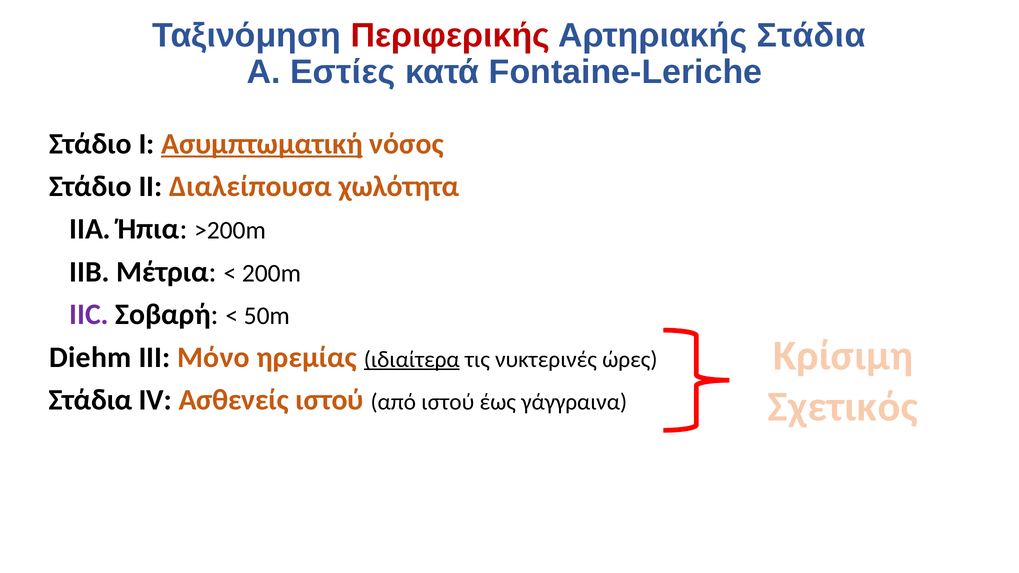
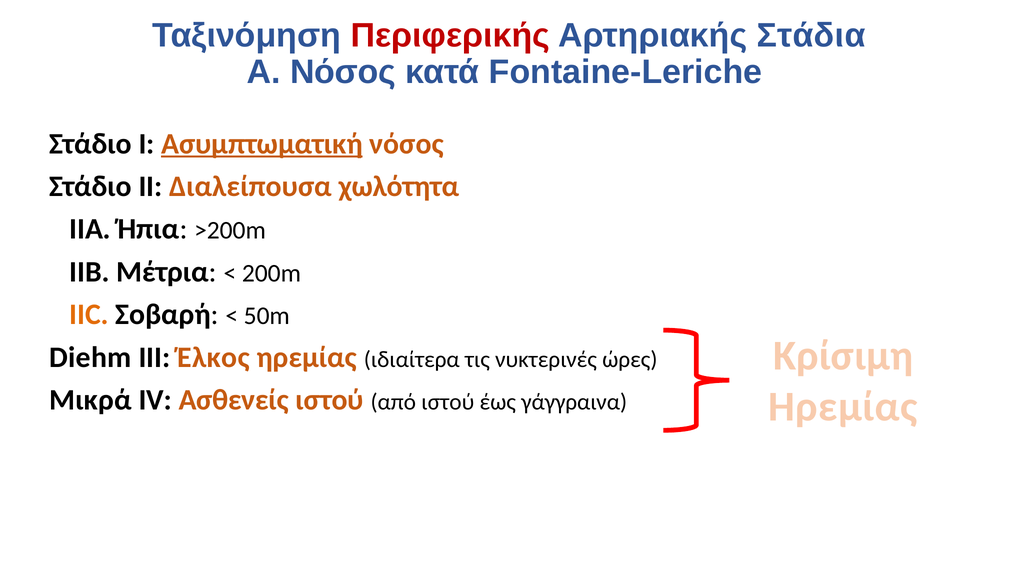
Α Εστίες: Εστίες -> Νόσος (343, 72)
IIC colour: purple -> orange (89, 315)
Μόνο: Μόνο -> Έλκος (213, 357)
ιδιαίτερα underline: present -> none (412, 359)
Στάδια: Στάδια -> Μικρά (90, 400)
Σχετικός: Σχετικός -> Ηρεμίας (843, 407)
